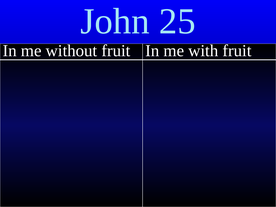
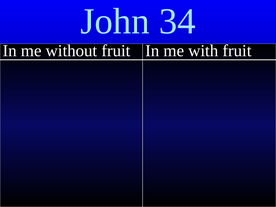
25: 25 -> 34 (177, 21)
